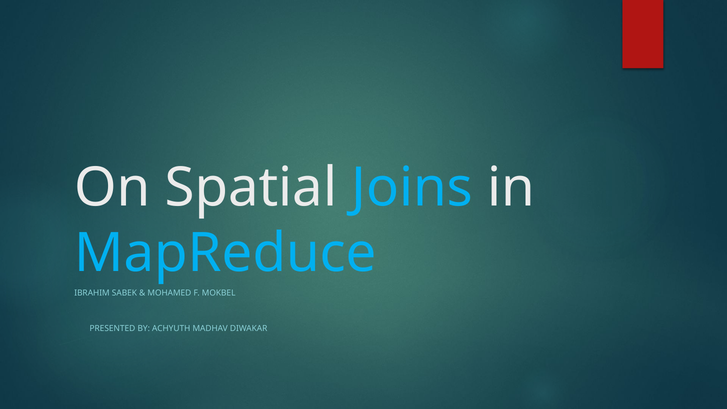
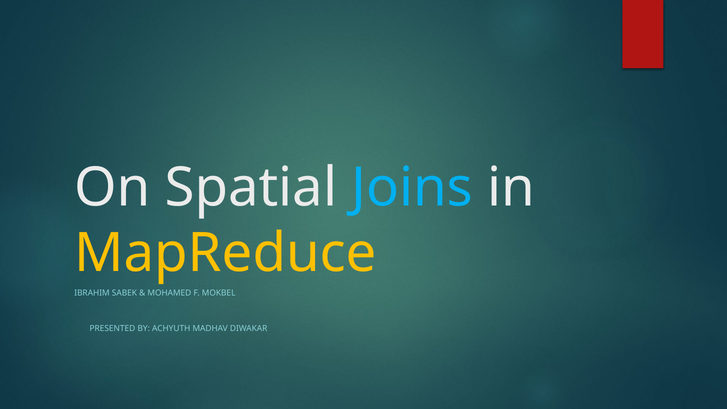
MapReduce colour: light blue -> yellow (225, 253)
